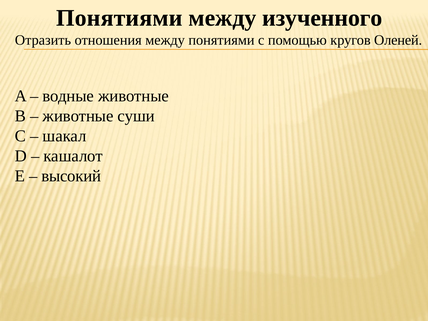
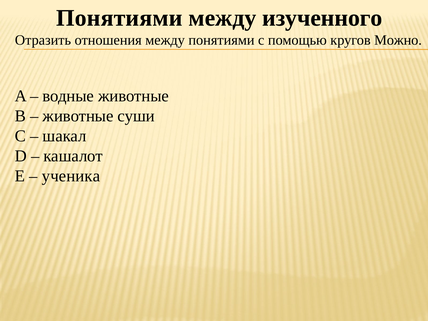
Оленей: Оленей -> Можно (398, 40)
высокий: высокий -> ученика (71, 176)
